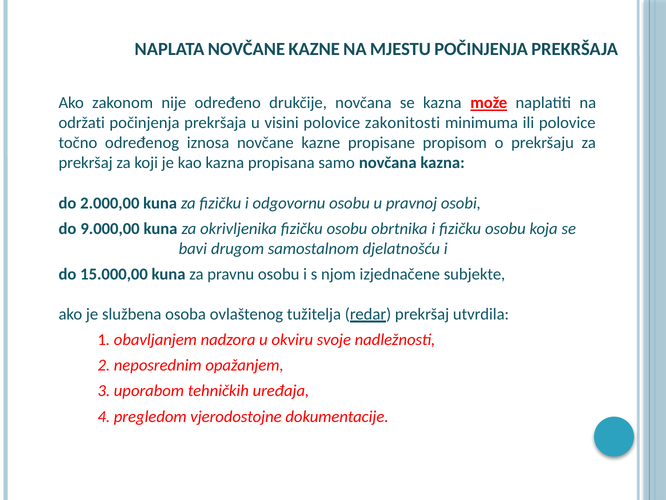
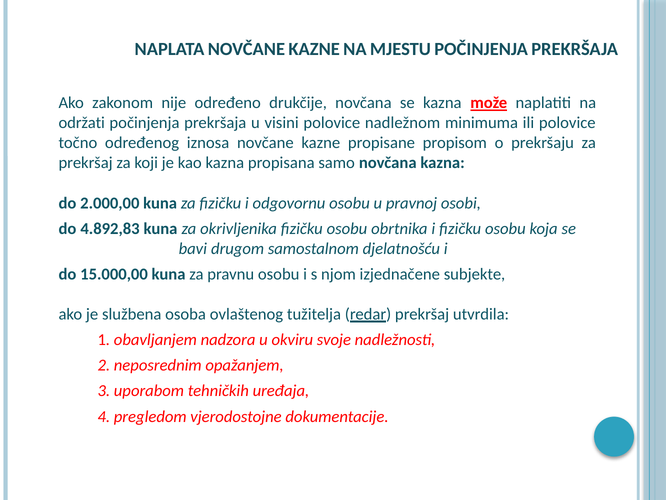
zakonitosti: zakonitosti -> nadležnom (403, 123)
9.000,00: 9.000,00 -> 4.892,83 (110, 228)
